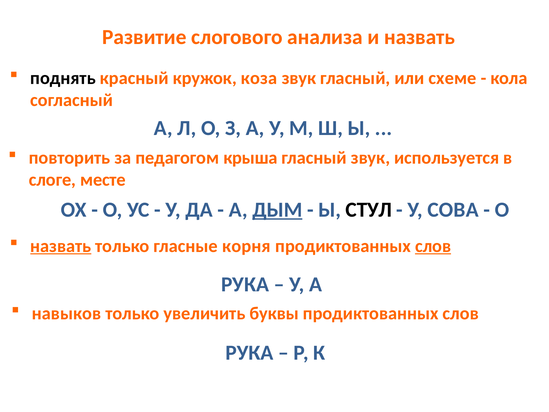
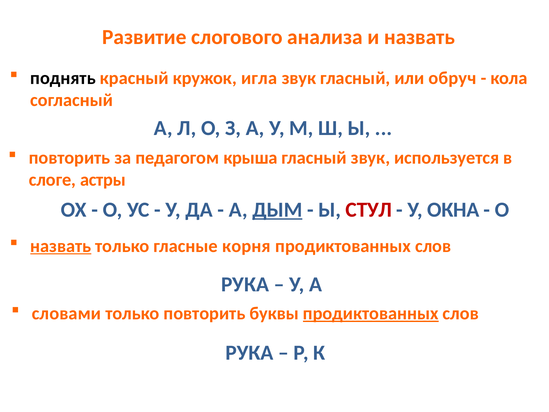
коза: коза -> игла (259, 78)
схеме: схеме -> обруч (452, 78)
месте: месте -> астры (103, 180)
СТУЛ colour: black -> red (369, 210)
СОВА: СОВА -> ОКНА (453, 210)
слов underline: present -> none (433, 246)
навыков: навыков -> словами (66, 313)
только увеличить: увеличить -> повторить (204, 313)
продиктованных underline: none -> present (371, 313)
